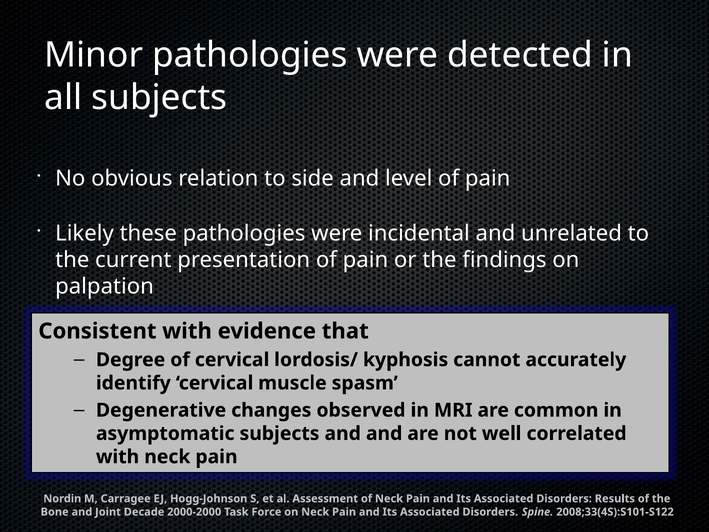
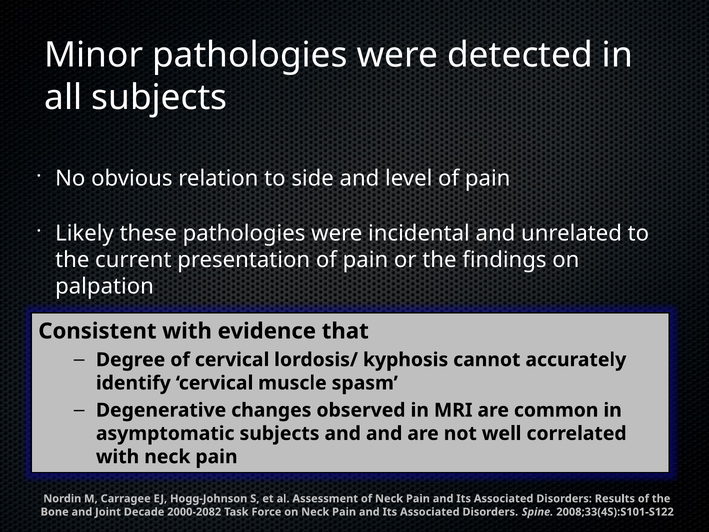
2000-2000: 2000-2000 -> 2000-2082 (194, 512)
